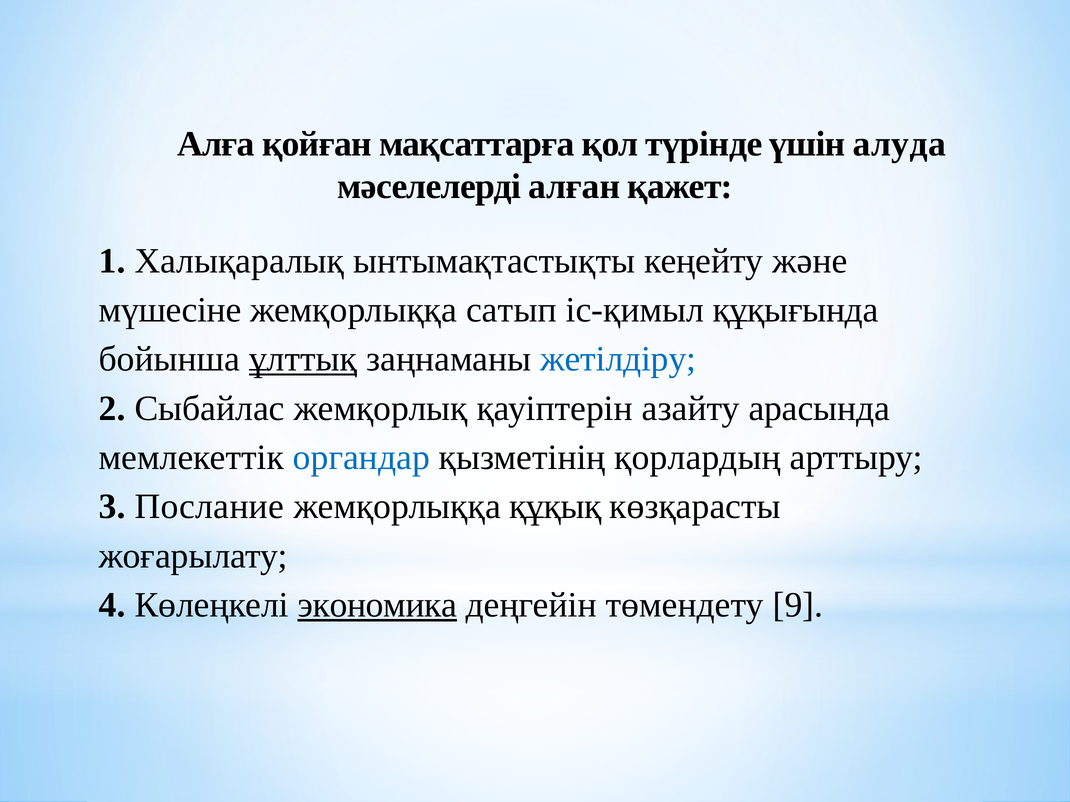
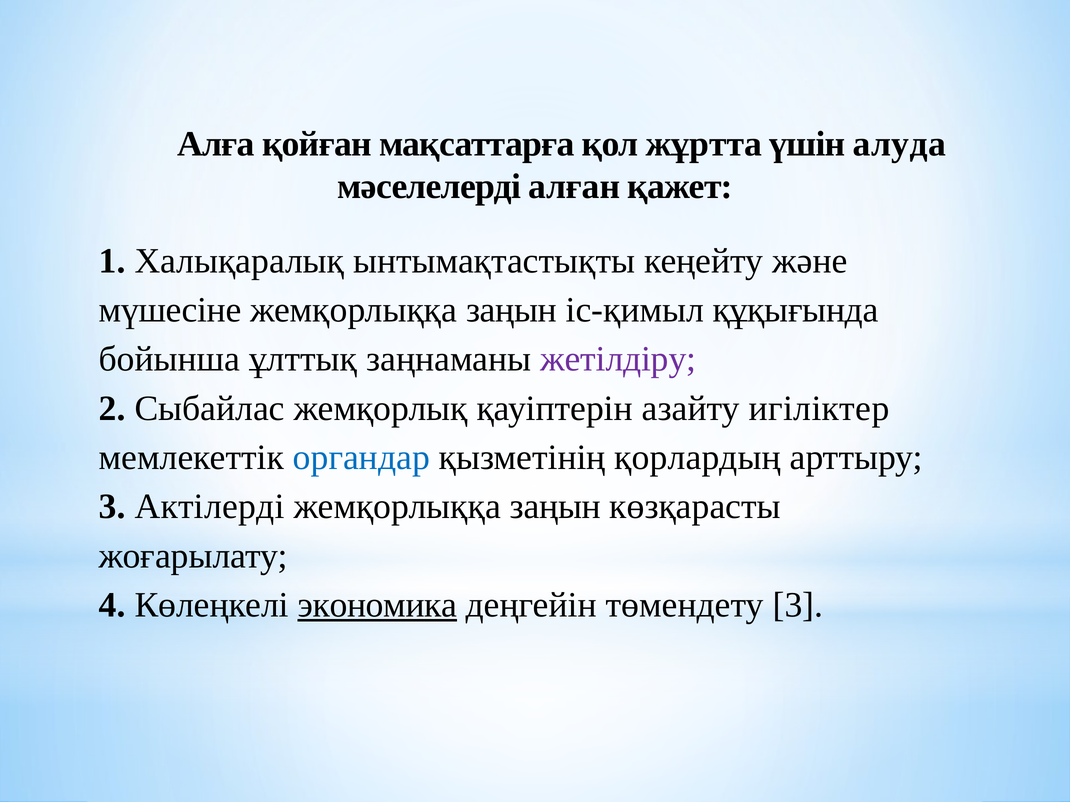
түрiнде: түрiнде -> жұртта (704, 144)
сатып: сатып -> заңын (512, 310)
ұлттық underline: present -> none (303, 359)
жетілдіру colour: blue -> purple (618, 359)
арасында: арасында -> игіліктер (819, 409)
Послание: Послание -> Актілерді (210, 507)
құқық: құқық -> заңын (555, 507)
төмендету 9: 9 -> 3 (798, 605)
